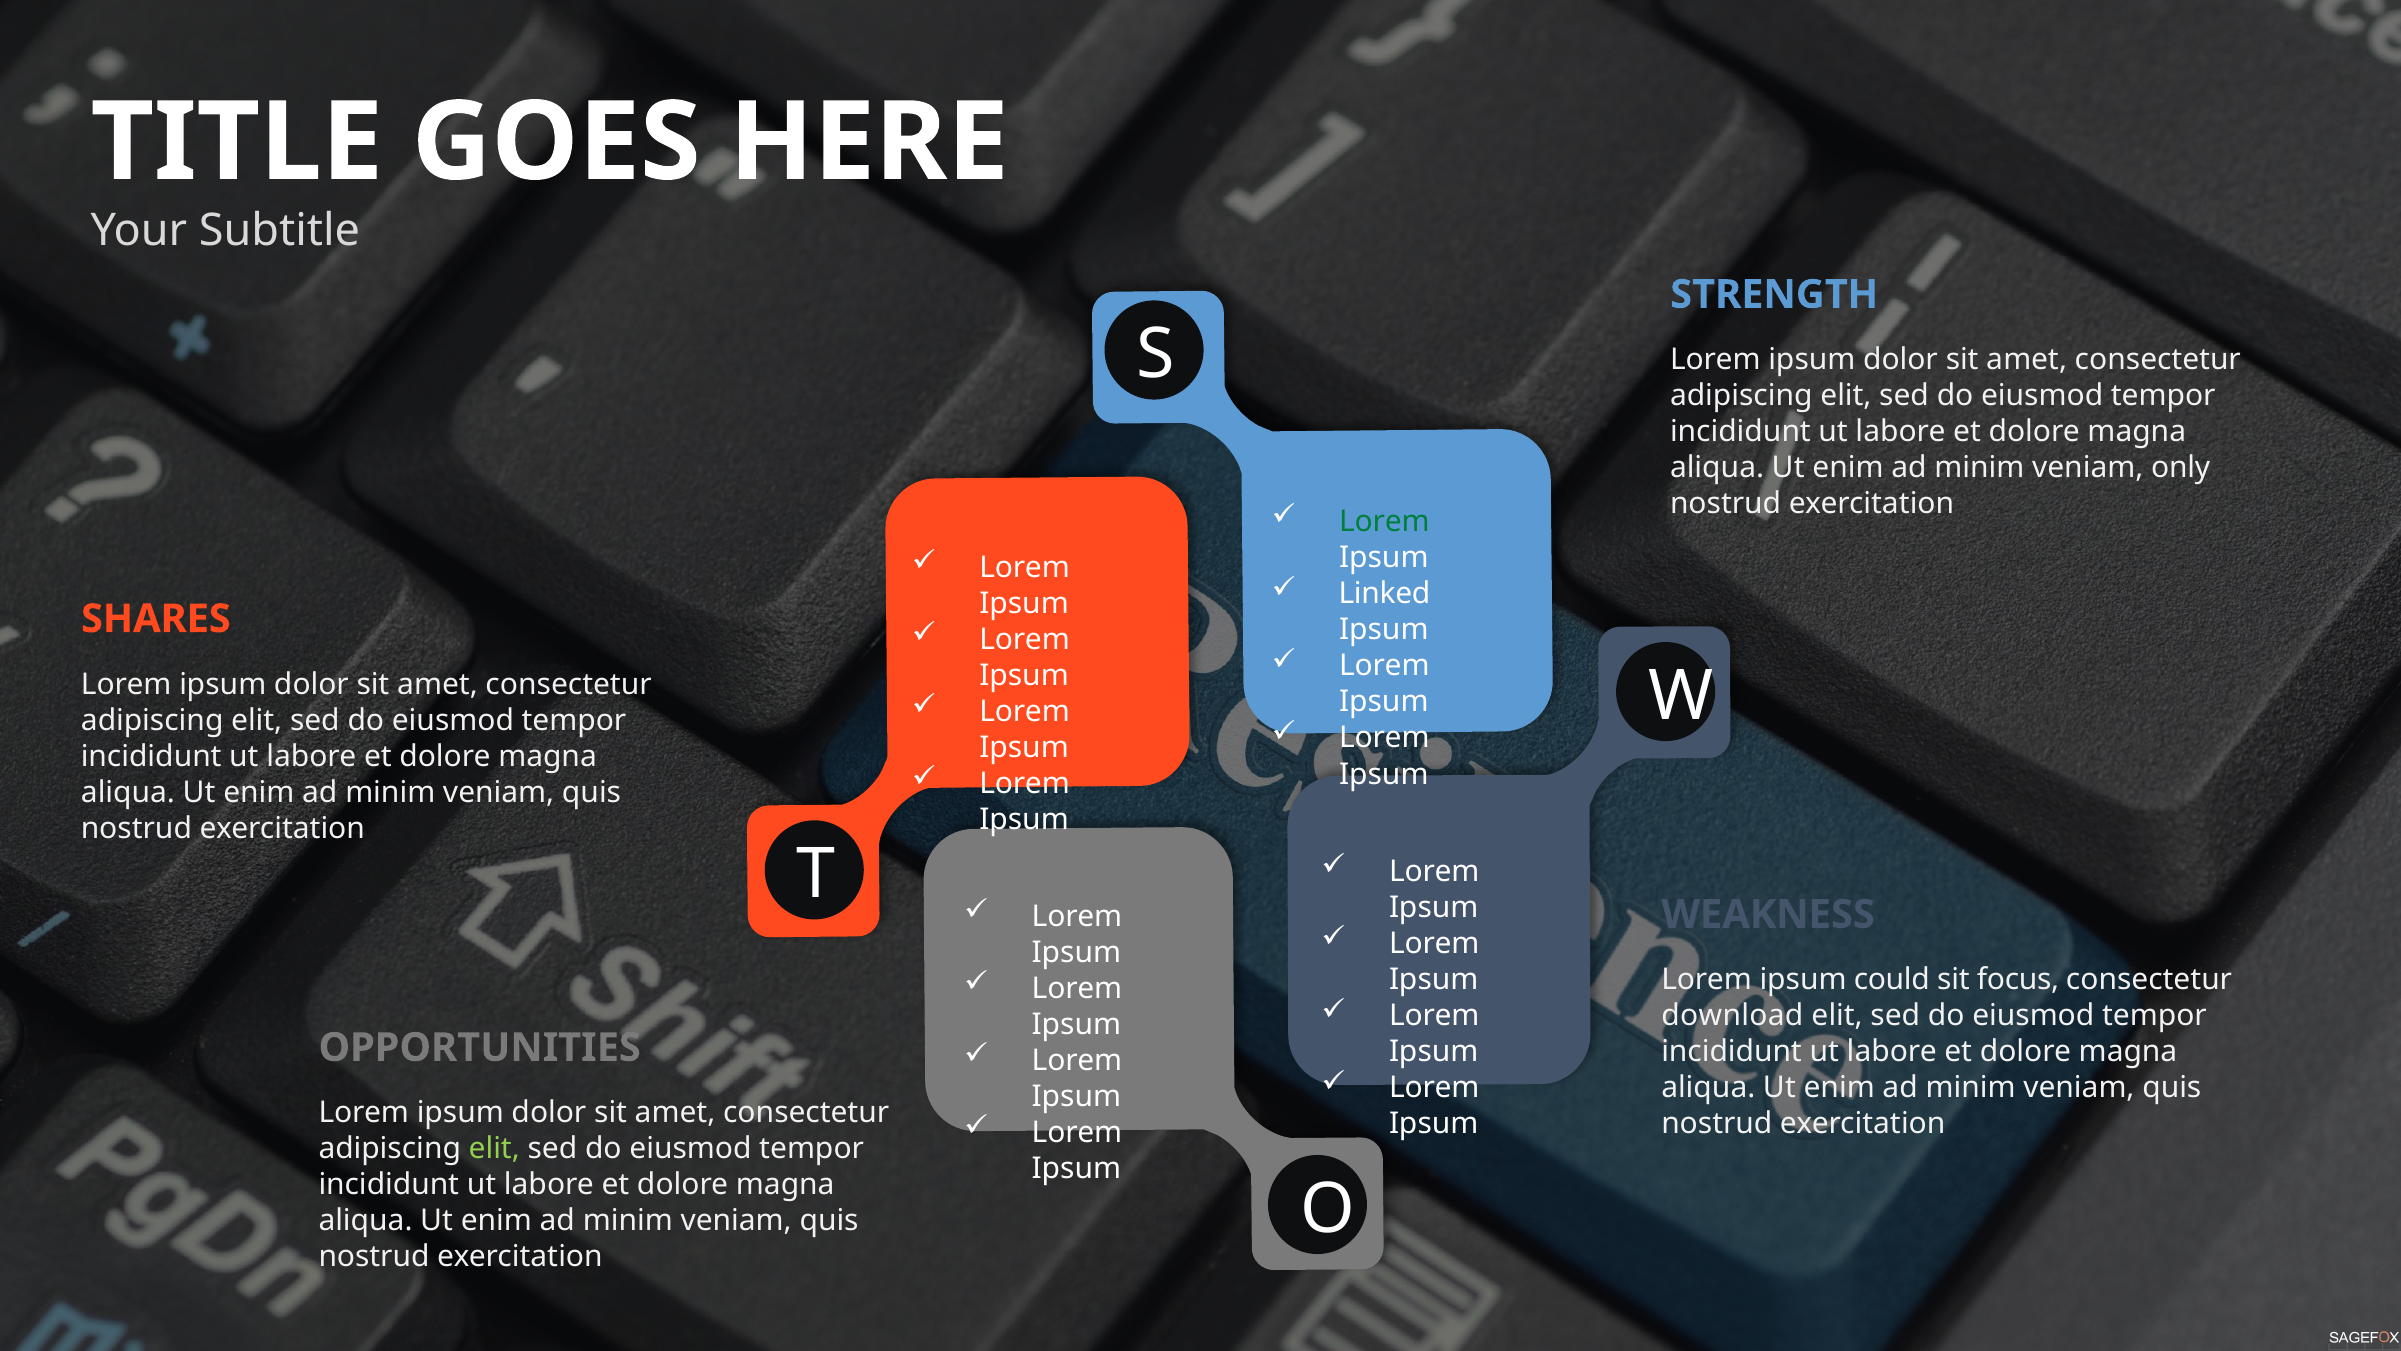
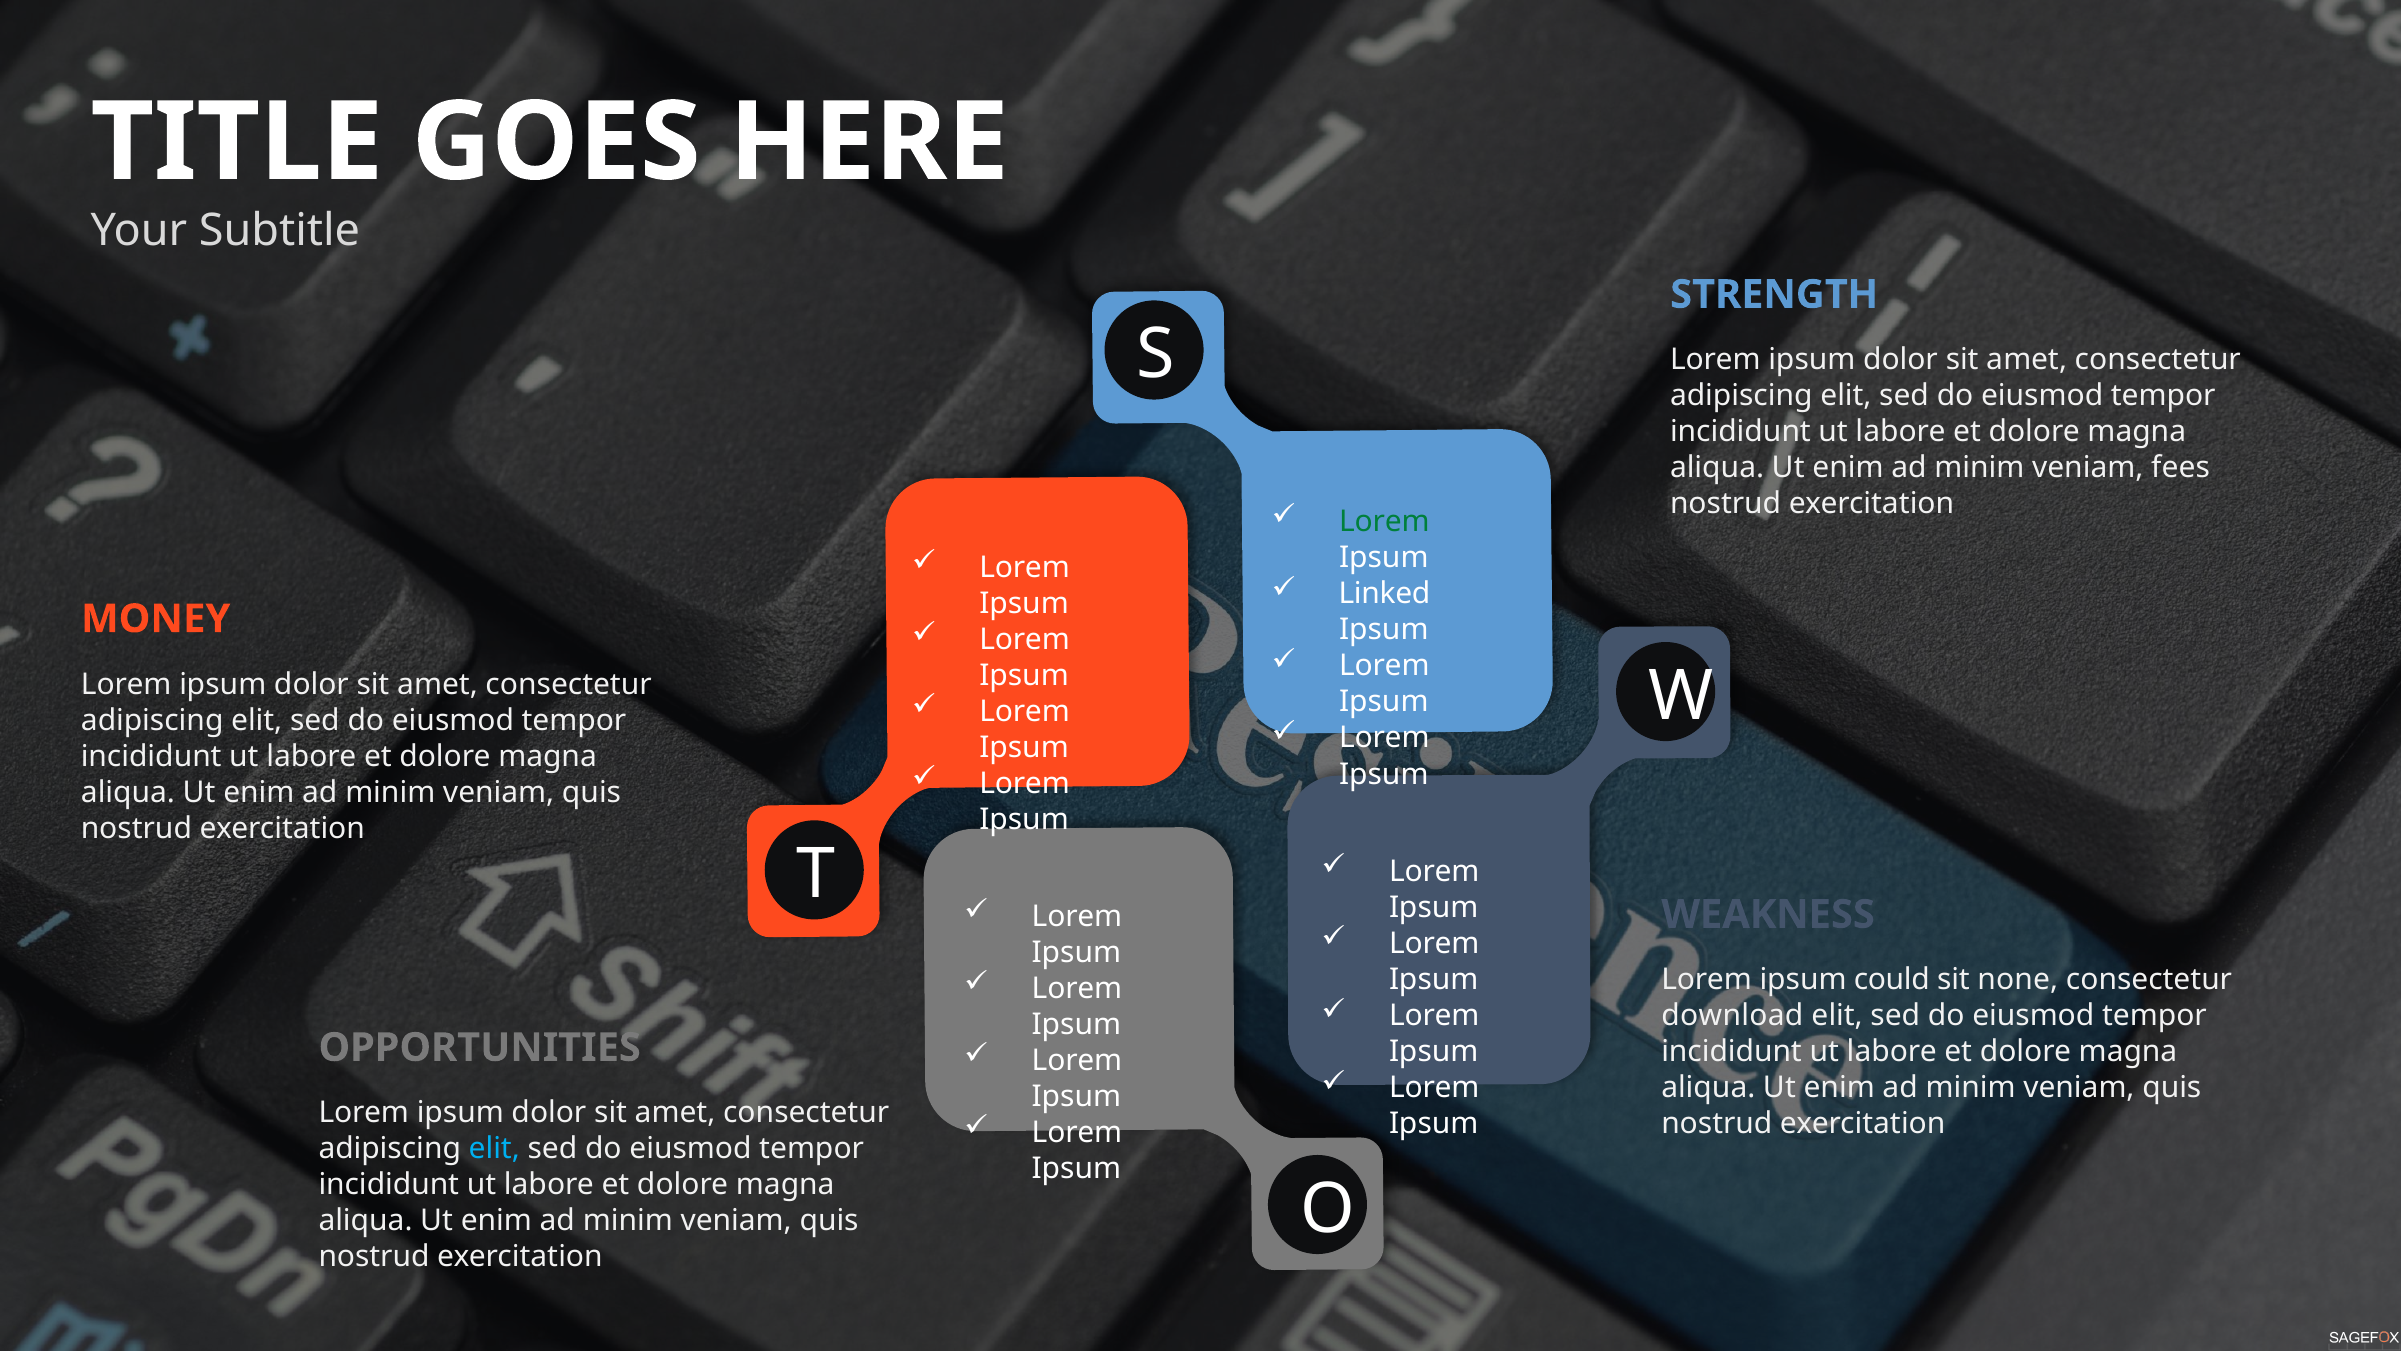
only: only -> fees (2181, 468)
SHARES: SHARES -> MONEY (156, 619)
focus: focus -> none (2018, 980)
elit colour: light green -> light blue (494, 1149)
